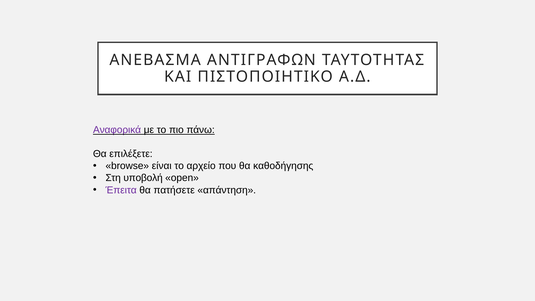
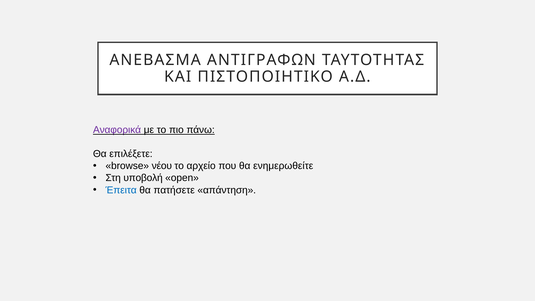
είναι: είναι -> νέου (162, 166)
καθοδήγησης: καθοδήγησης -> ενημερωθείτε (283, 166)
Έπειτα colour: purple -> blue (121, 190)
